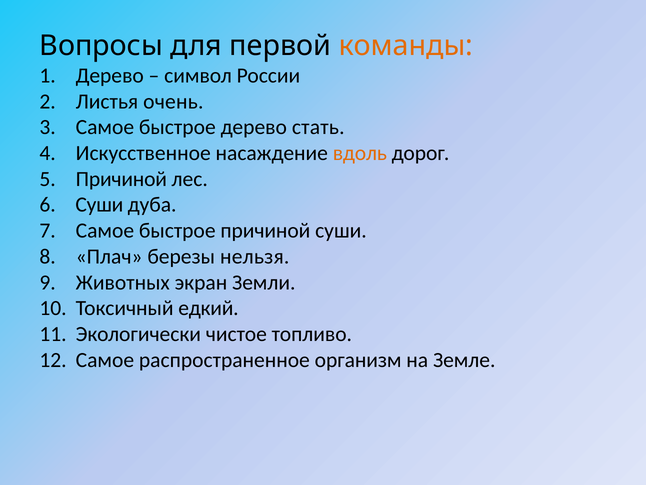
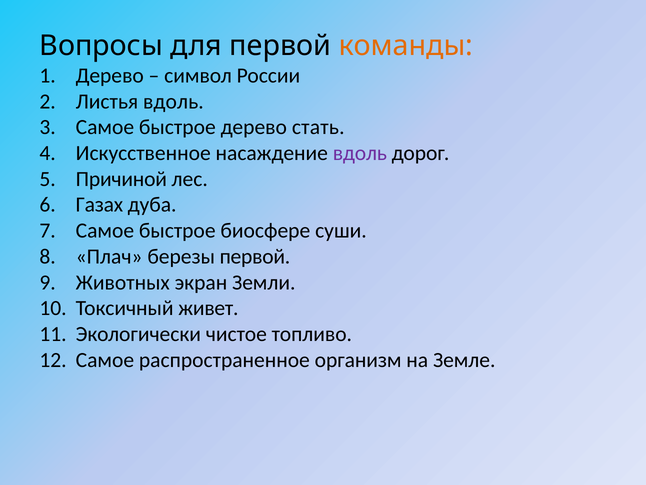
Листья очень: очень -> вдоль (173, 101)
вдоль colour: orange -> purple (360, 153)
Суши: Суши -> Газах (99, 205)
быстрое причиной: причиной -> биосфере (265, 231)
березы нельзя: нельзя -> первой (255, 256)
едкий: едкий -> живет (208, 308)
